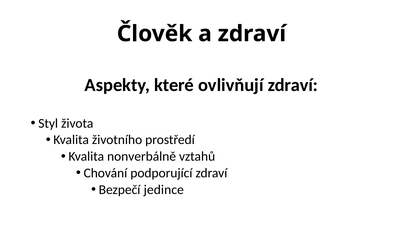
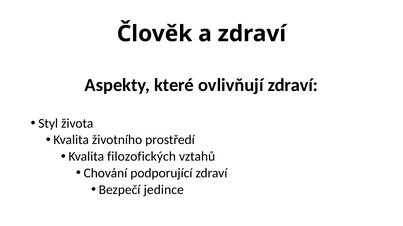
nonverbálně: nonverbálně -> filozofických (142, 157)
